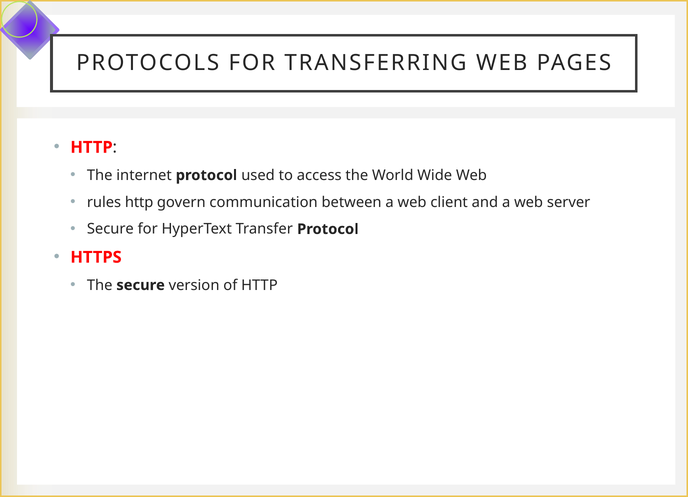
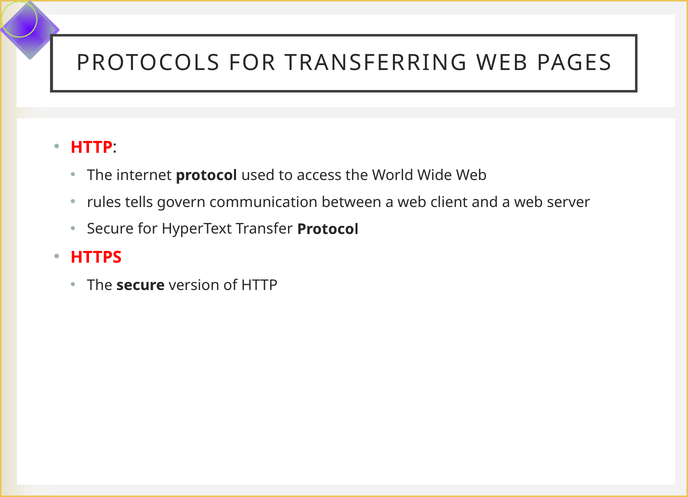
rules http: http -> tells (139, 202)
